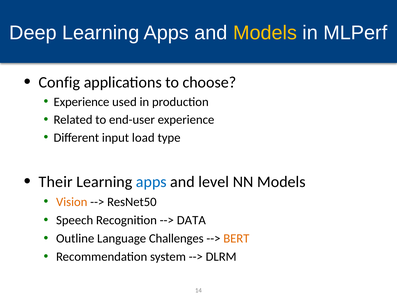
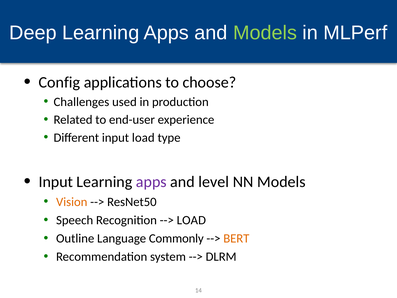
Models colour: yellow -> light green (265, 33)
Experience: Experience -> Challenges (81, 102)
Their: Their -> Input (56, 182)
apps colour: blue -> purple (151, 182)
DATA: DATA -> LOAD (191, 220)
Challenges: Challenges -> Commonly (176, 238)
